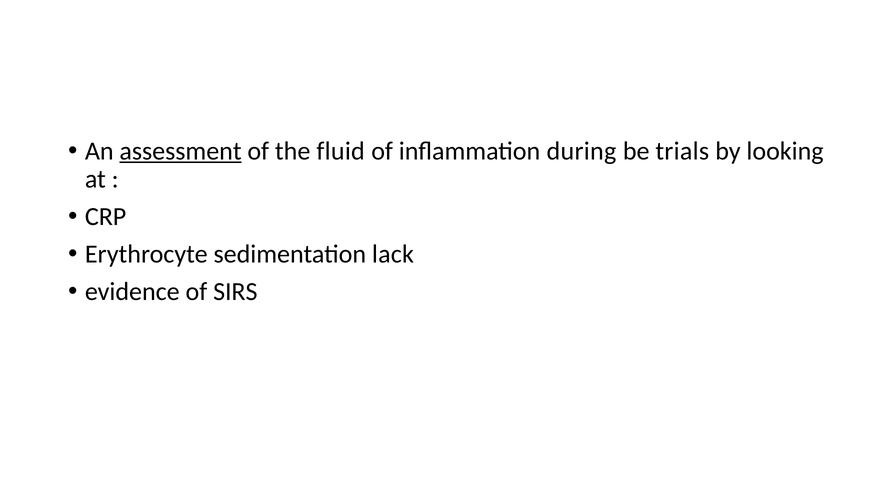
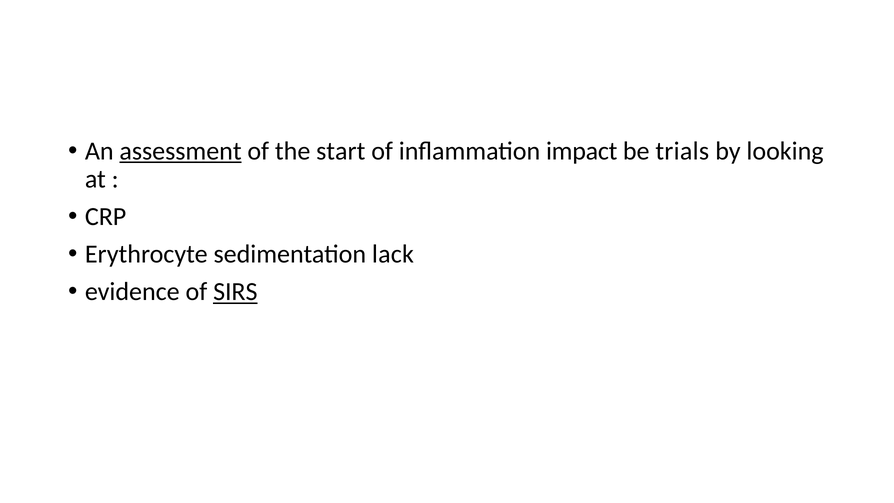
fluid: fluid -> start (341, 151)
during: during -> impact (582, 151)
SIRS underline: none -> present (235, 292)
